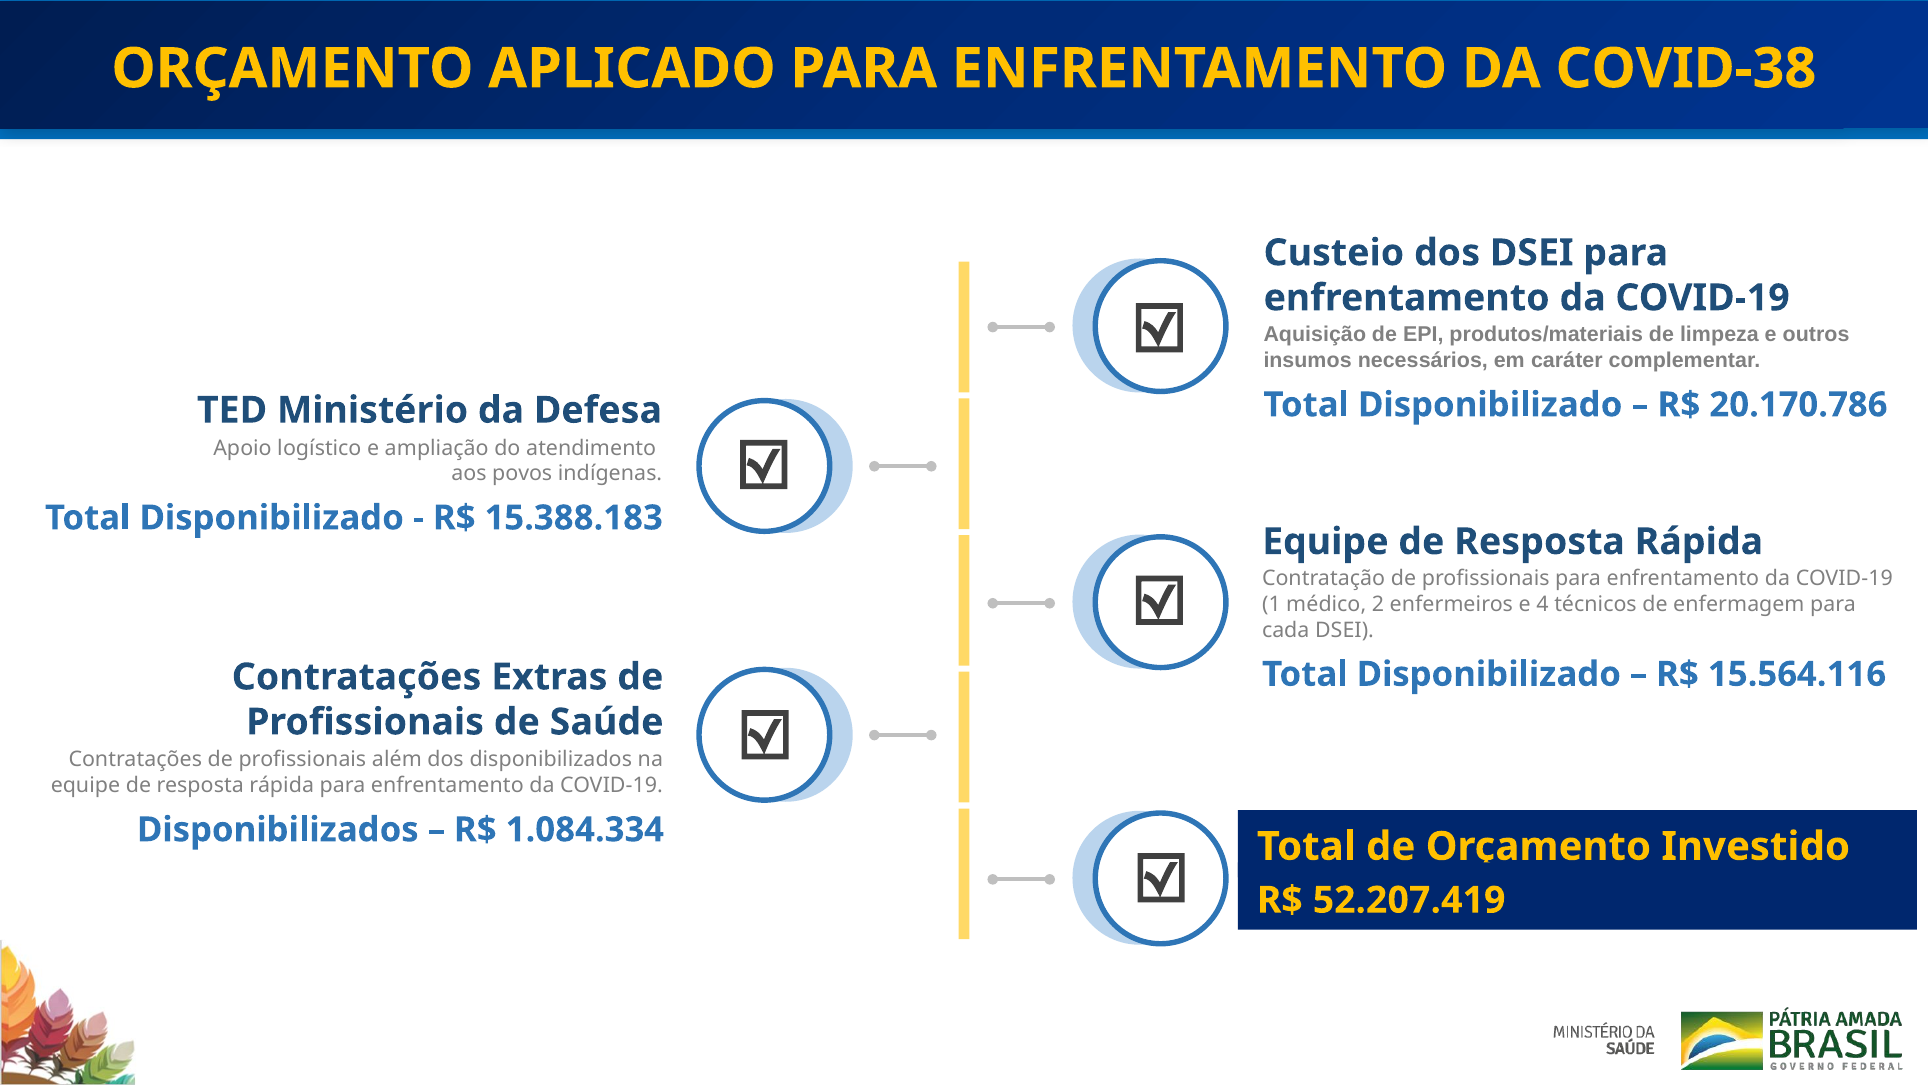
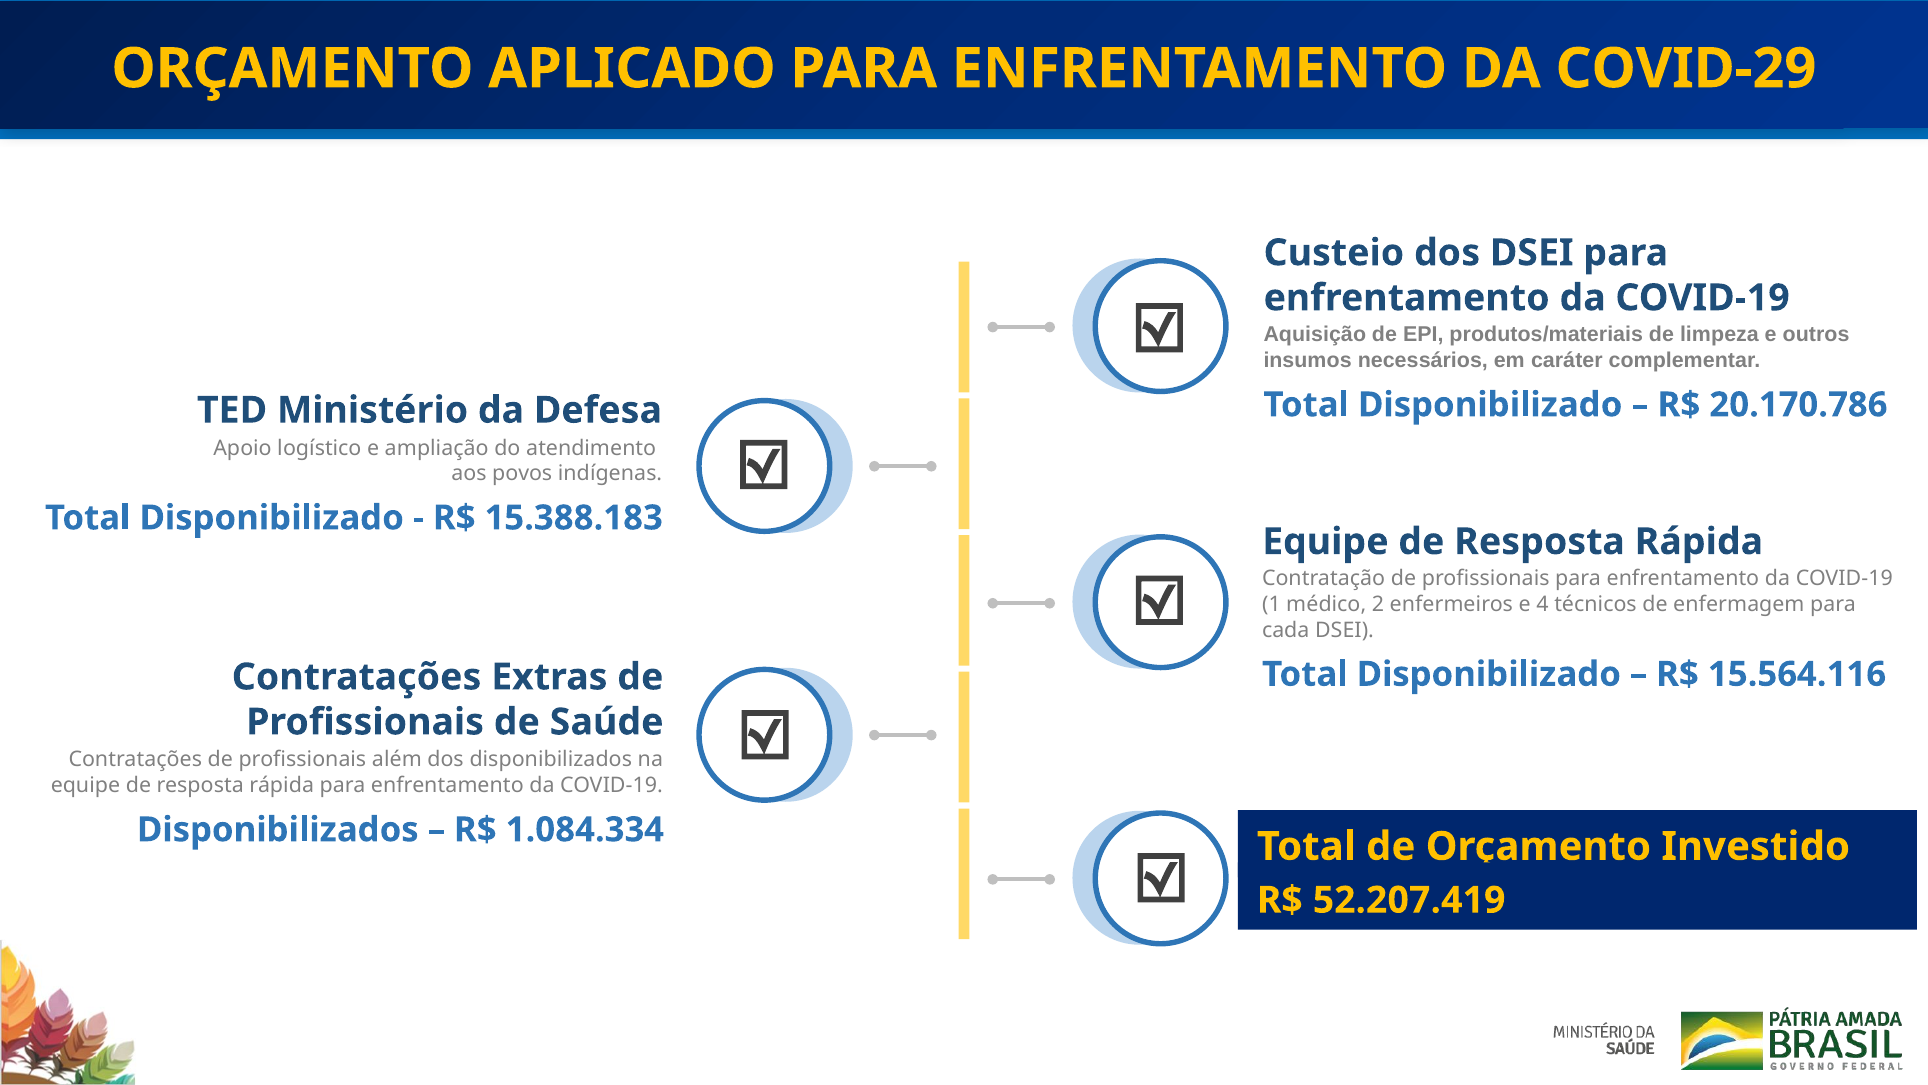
COVID-38: COVID-38 -> COVID-29 (1686, 69)
